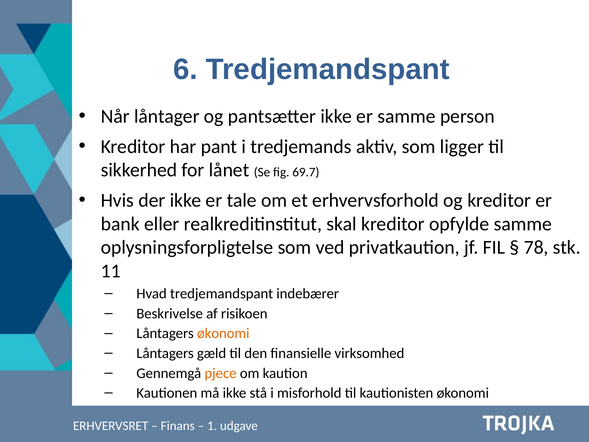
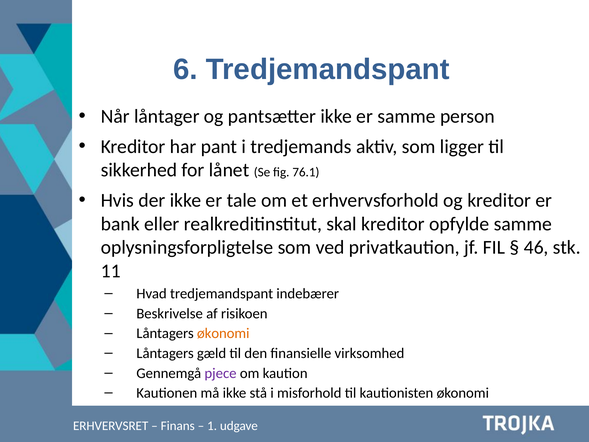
69.7: 69.7 -> 76.1 (306, 172)
78: 78 -> 46 (536, 247)
pjece colour: orange -> purple (220, 373)
